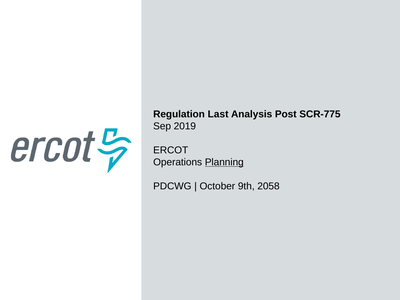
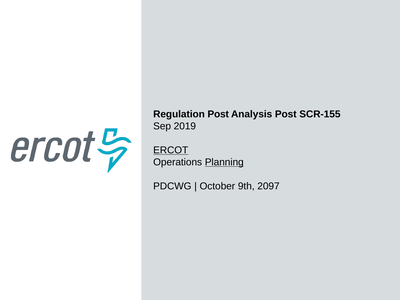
Regulation Last: Last -> Post (218, 114)
SCR-775: SCR-775 -> SCR-155 (320, 114)
ERCOT underline: none -> present (171, 150)
2058: 2058 -> 2097 (268, 186)
